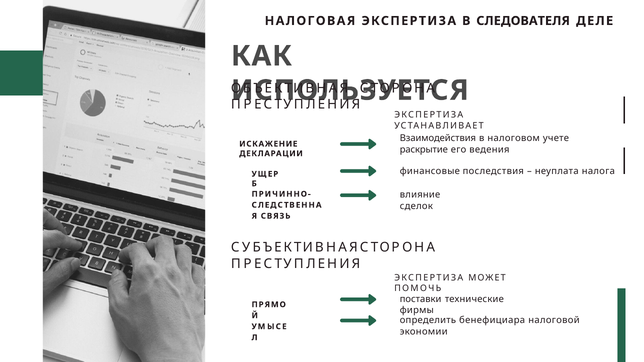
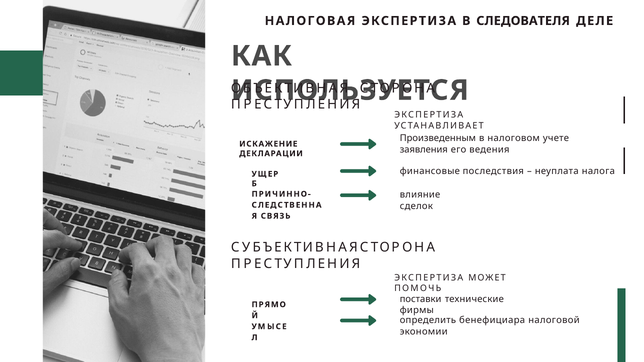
Взаимодействия: Взаимодействия -> Произведенным (438, 138)
раскрытие: раскрытие -> заявления (424, 150)
